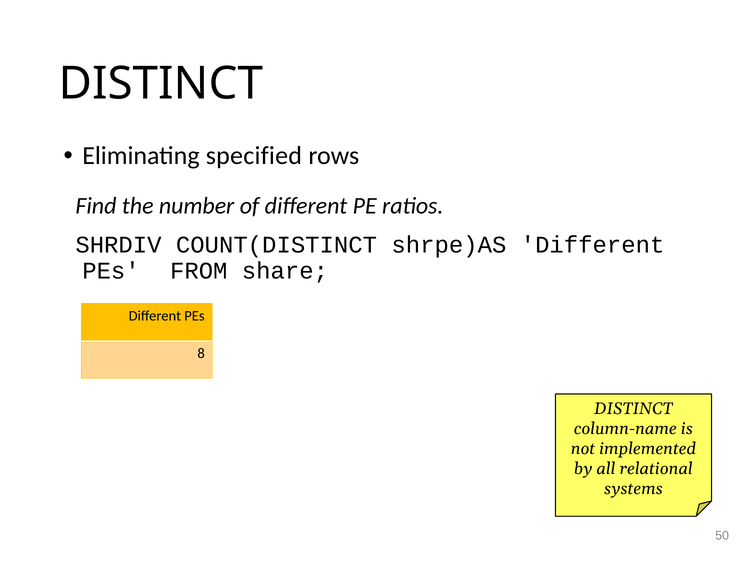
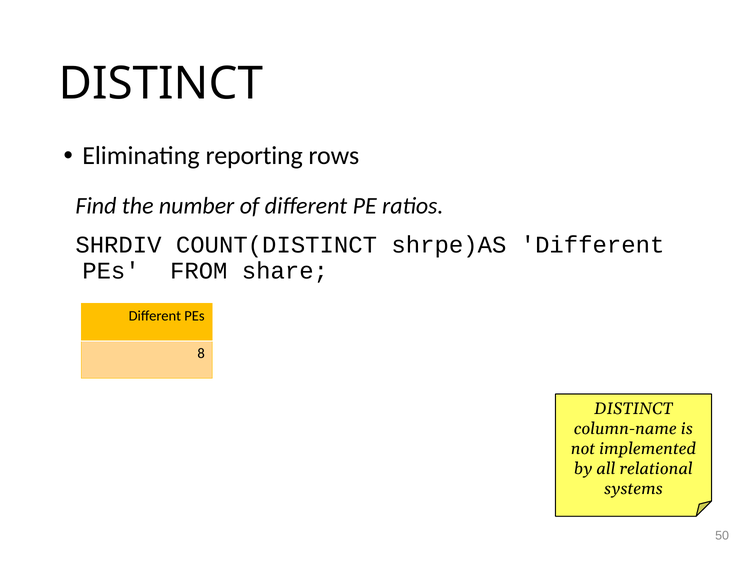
specified: specified -> reporting (254, 156)
